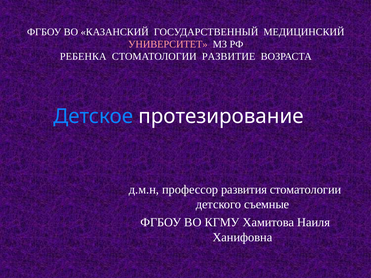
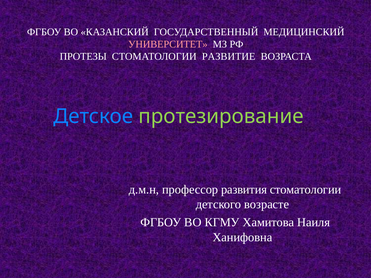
РЕБЕНКА: РЕБЕНКА -> ПРОТЕЗЫ (83, 57)
протезирование colour: white -> light green (221, 117)
съемные: съемные -> возрасте (267, 204)
